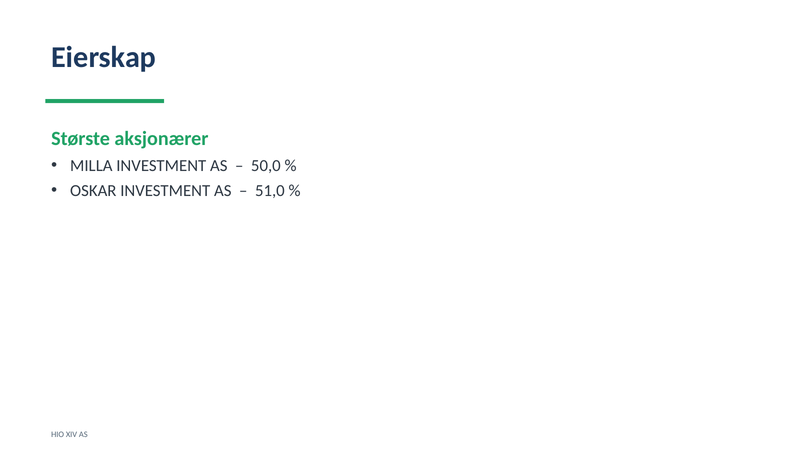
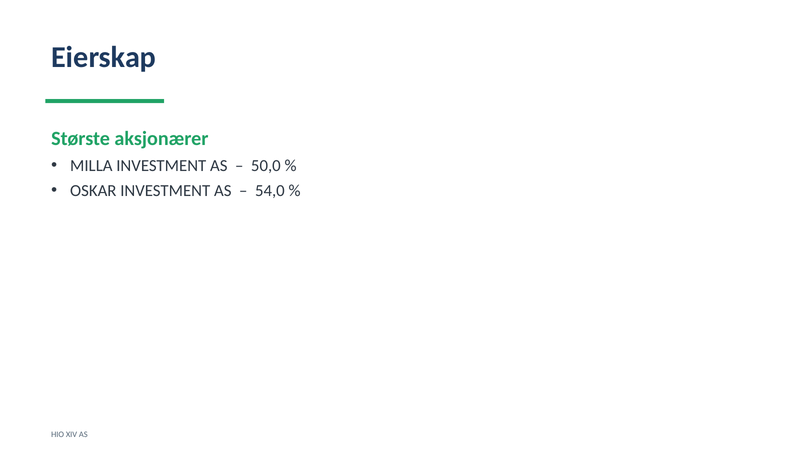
51,0: 51,0 -> 54,0 (270, 191)
